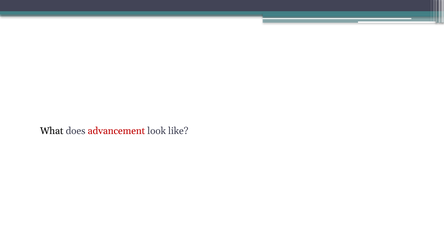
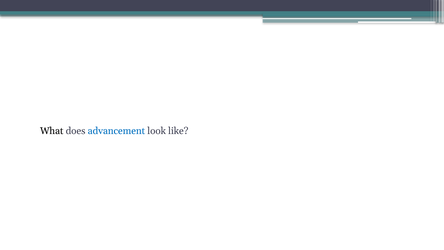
advancement colour: red -> blue (116, 131)
